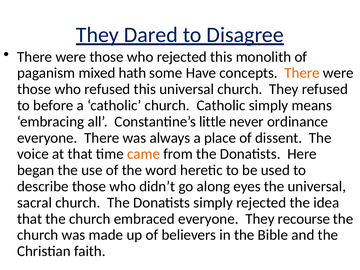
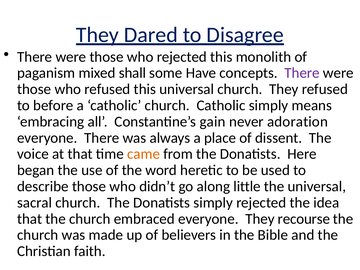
hath: hath -> shall (132, 73)
There colour: orange -> purple (302, 73)
little: little -> gain (213, 122)
ordinance: ordinance -> adoration (298, 122)
eyes: eyes -> little (247, 186)
